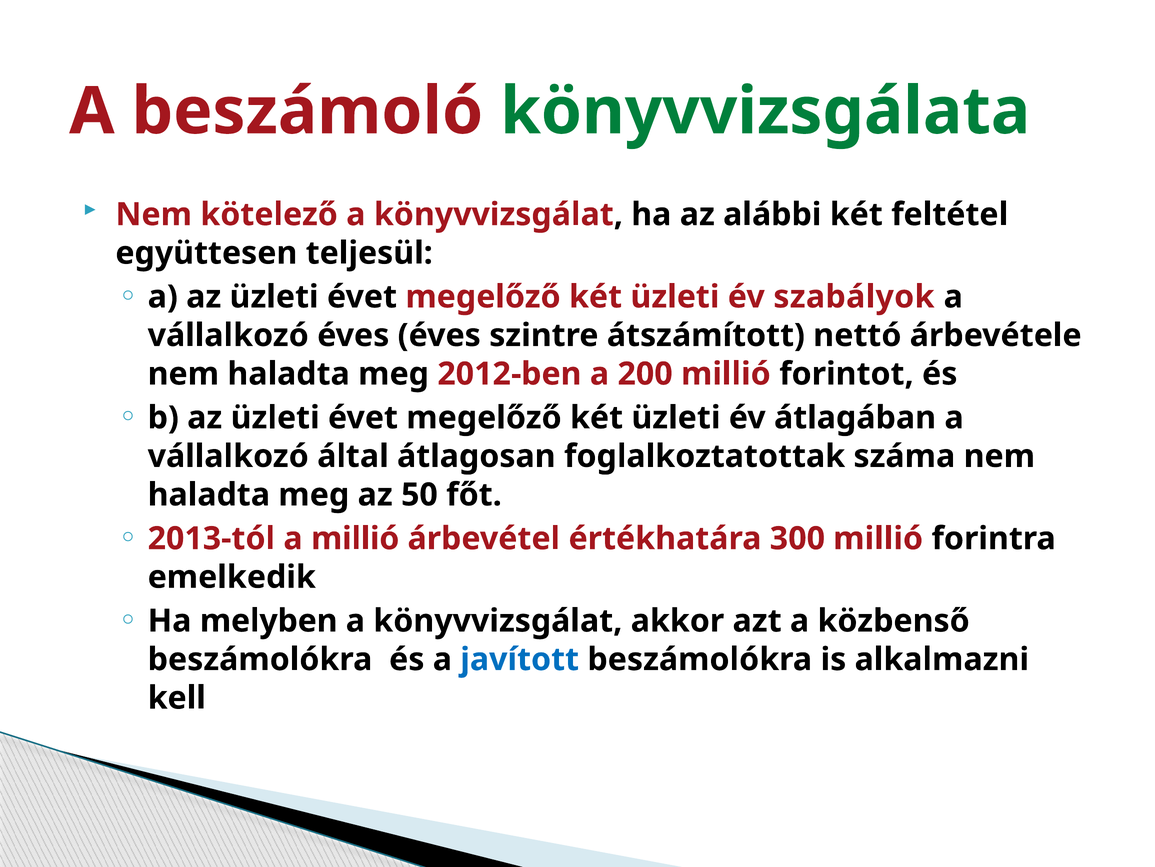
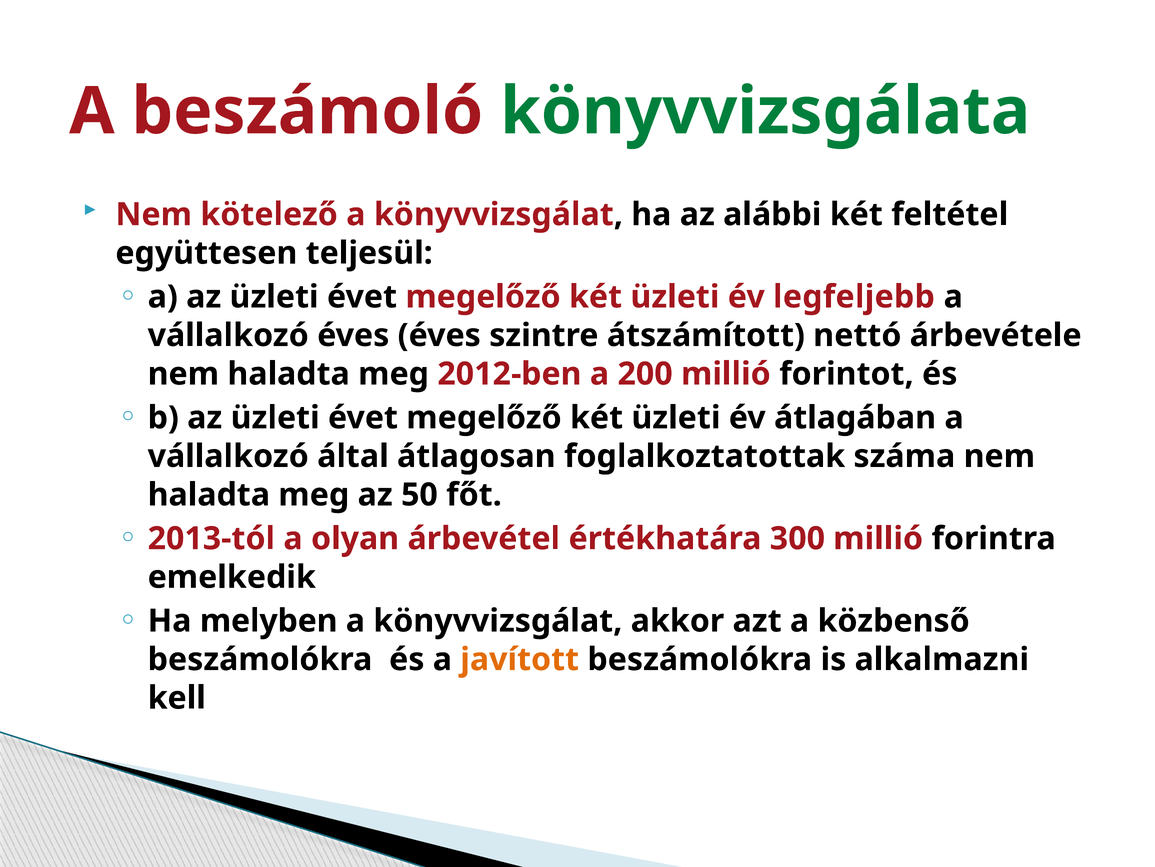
szabályok: szabályok -> legfeljebb (854, 297)
a millió: millió -> olyan (355, 538)
javított colour: blue -> orange (520, 659)
